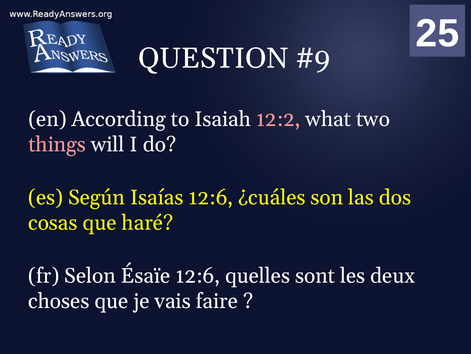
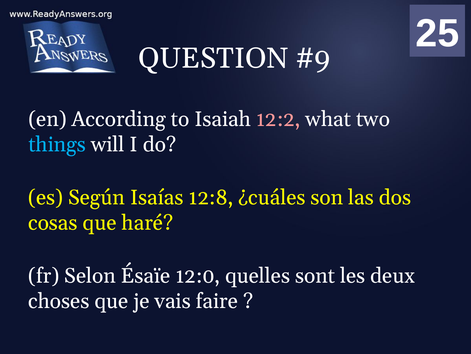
things colour: pink -> light blue (57, 144)
Isaías 12:6: 12:6 -> 12:8 (211, 197)
Ésaïe 12:6: 12:6 -> 12:0 (198, 275)
